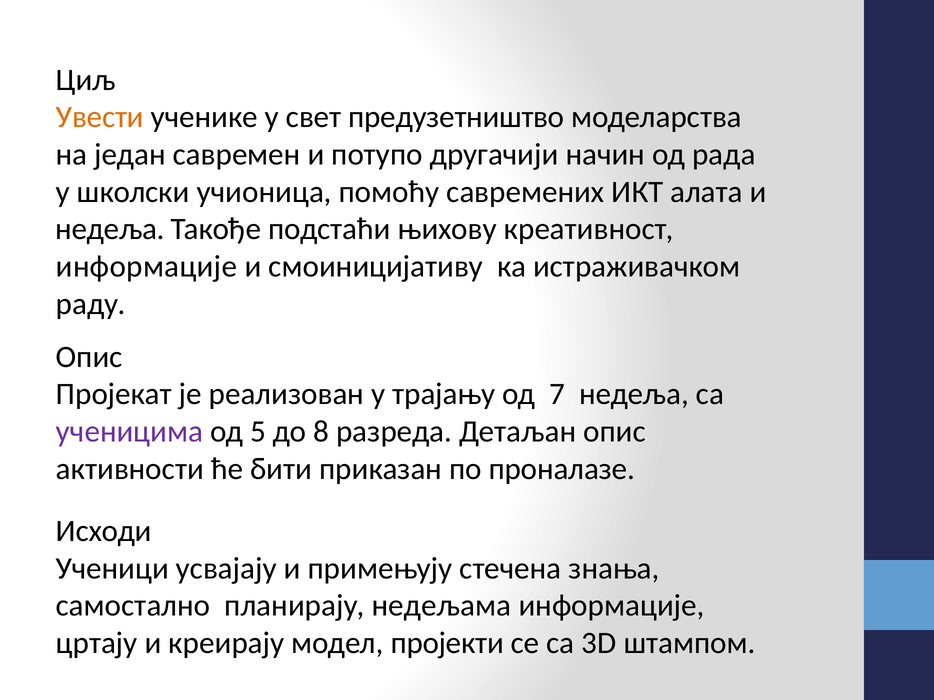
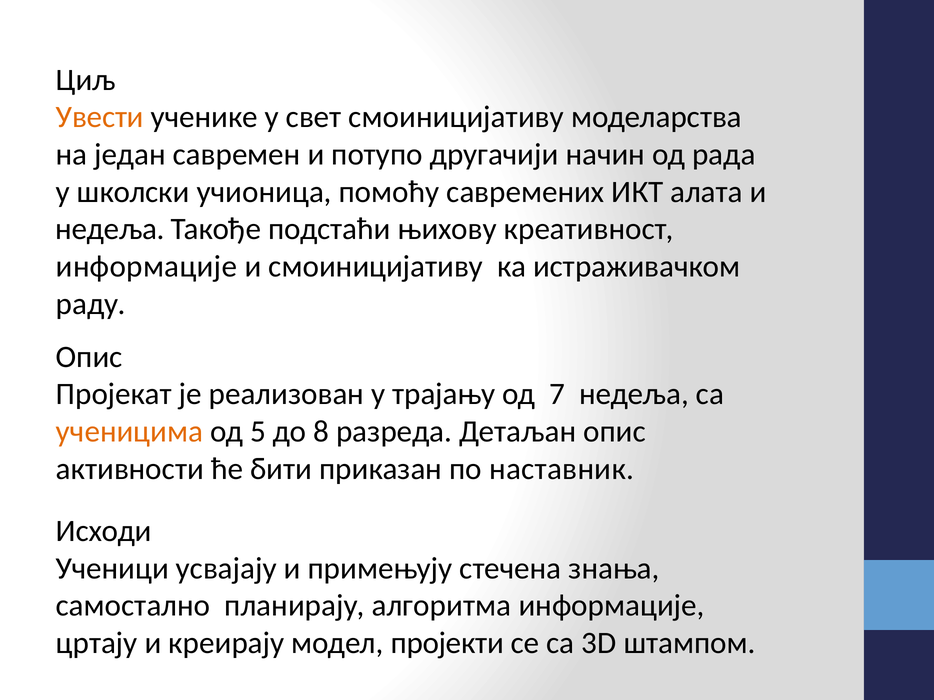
свет предузетништво: предузетништво -> смоиницијативу (456, 117)
ученицима colour: purple -> orange (129, 432)
проналазе: проналазе -> наставник (562, 469)
недељама: недељама -> алгоритма (441, 606)
